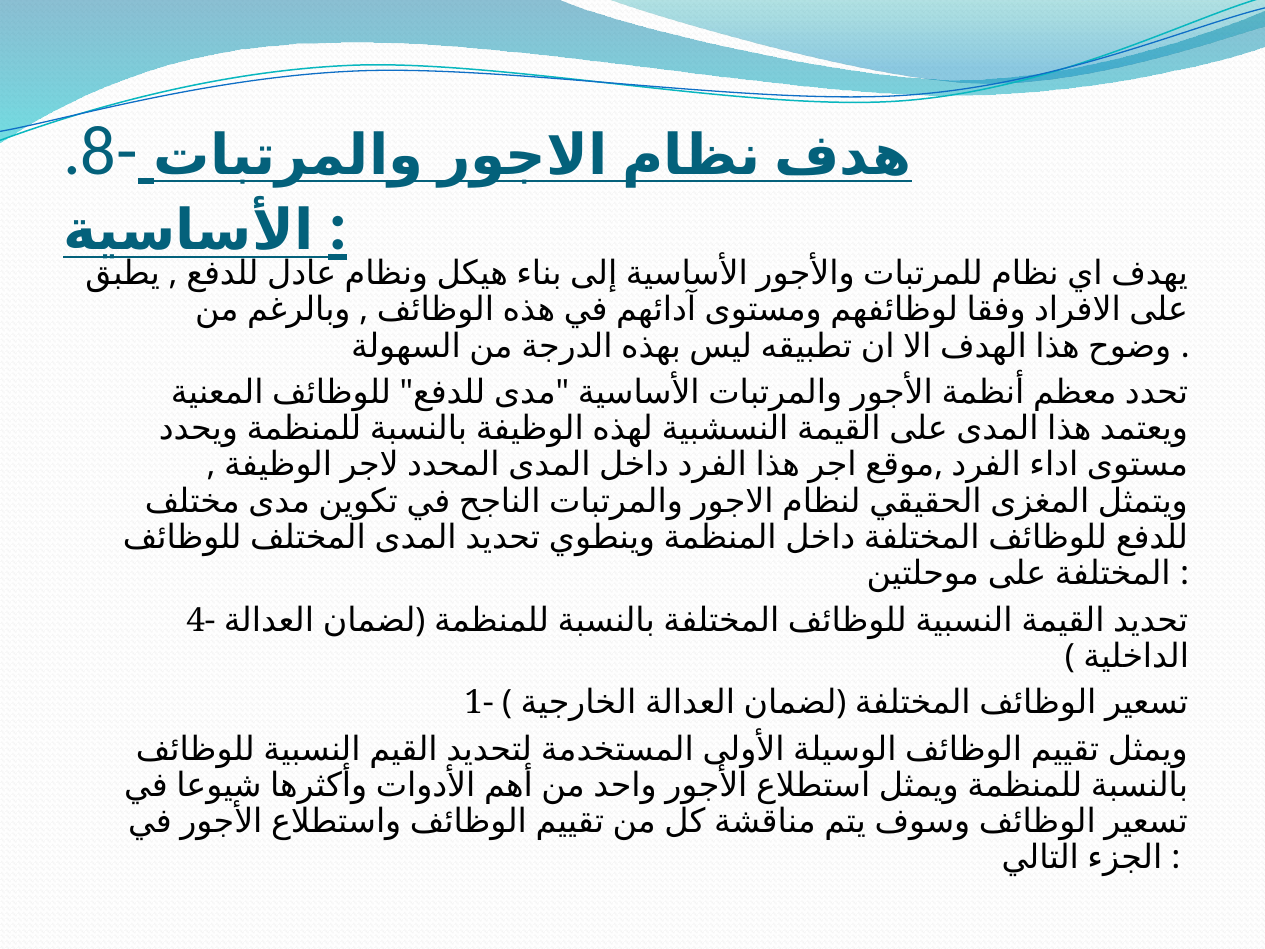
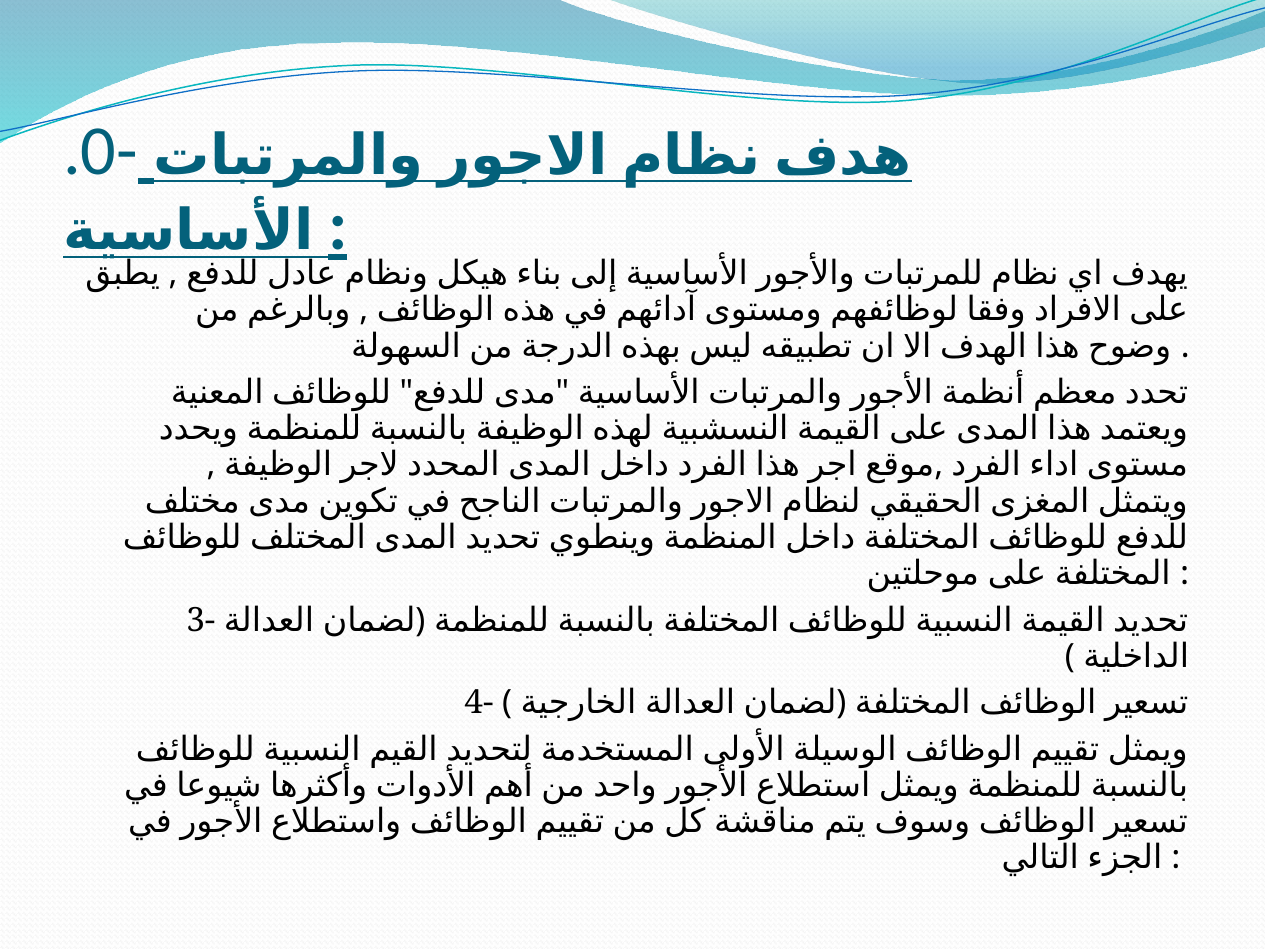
.8-: .8- -> .0- (101, 151)
4-: 4- -> 3- (201, 620)
1-: 1- -> 4- (479, 703)
